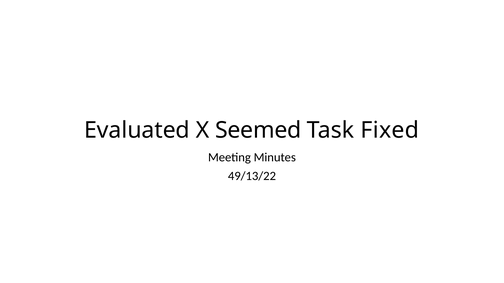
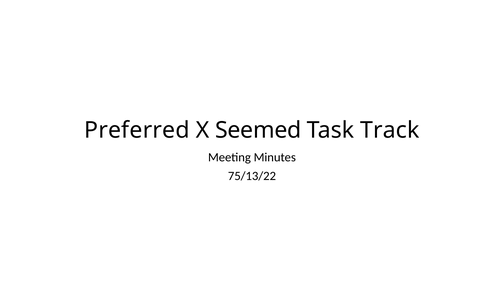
Evaluated: Evaluated -> Preferred (137, 131)
Fixed: Fixed -> Track (390, 131)
49/13/22: 49/13/22 -> 75/13/22 (252, 176)
